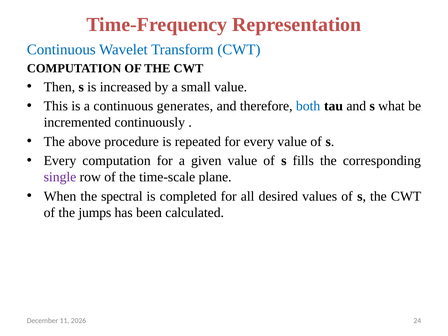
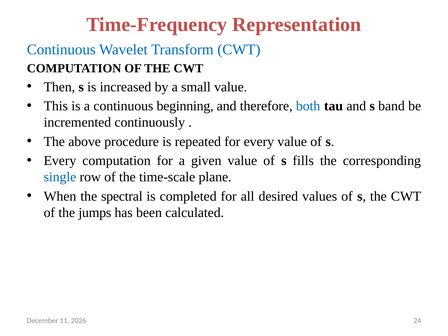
generates: generates -> beginning (185, 106)
what: what -> band (392, 106)
single colour: purple -> blue (60, 177)
